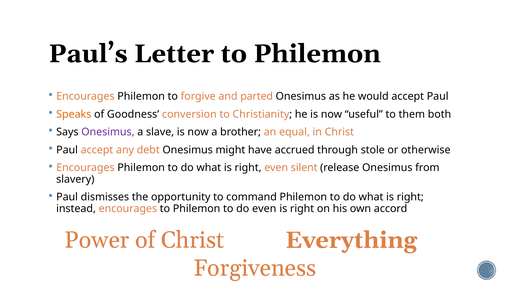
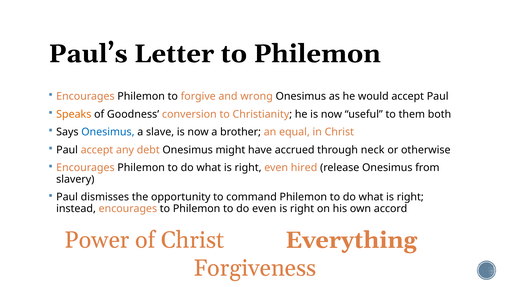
parted: parted -> wrong (257, 96)
Onesimus colour: purple -> blue (108, 132)
stole: stole -> neck (373, 150)
silent: silent -> hired (304, 168)
